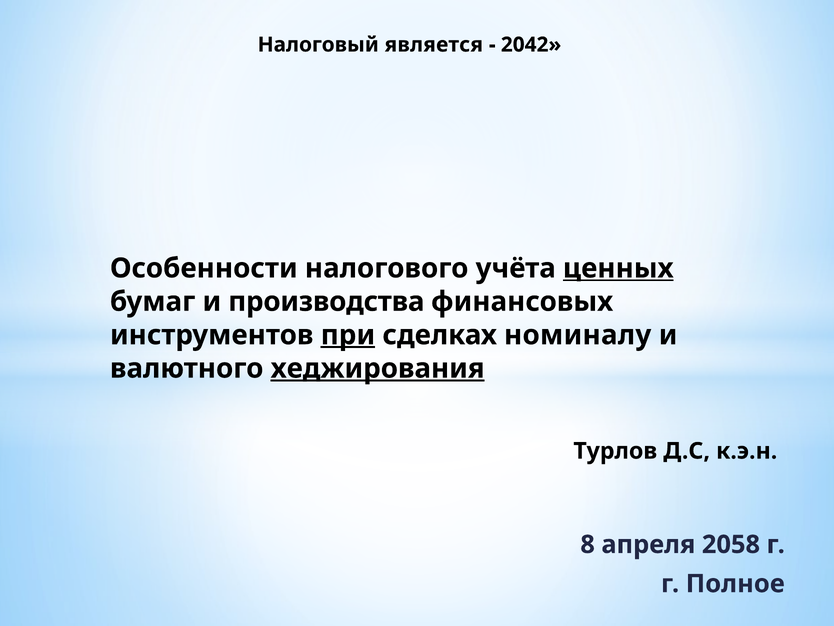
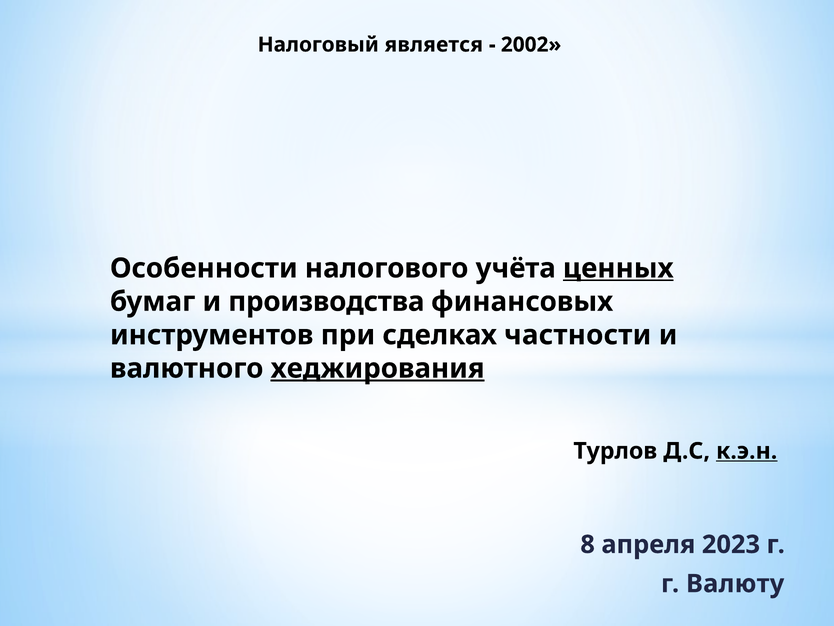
2042: 2042 -> 2002 (531, 45)
при underline: present -> none (348, 335)
номиналу: номиналу -> частности (578, 335)
к.э.н underline: none -> present (747, 451)
2058: 2058 -> 2023 (731, 544)
Полное: Полное -> Валюту (735, 583)
